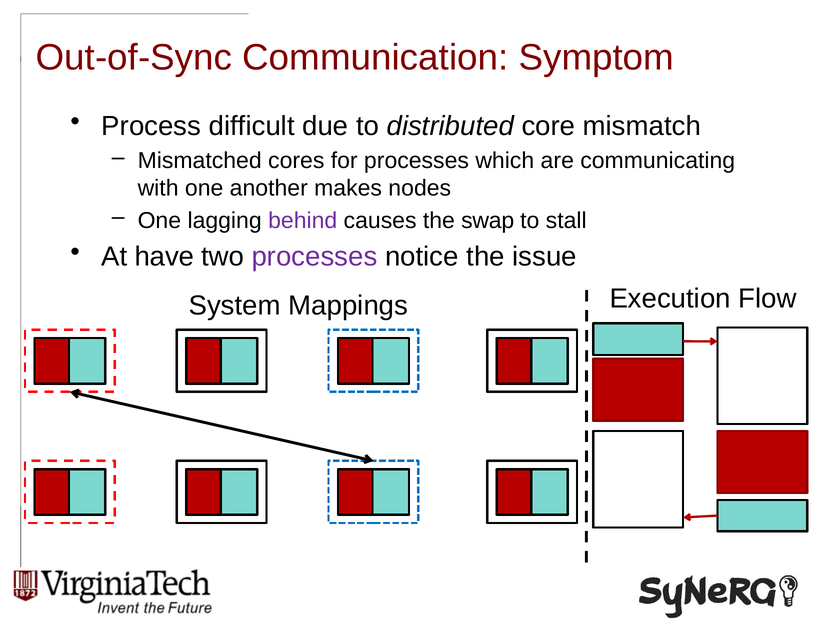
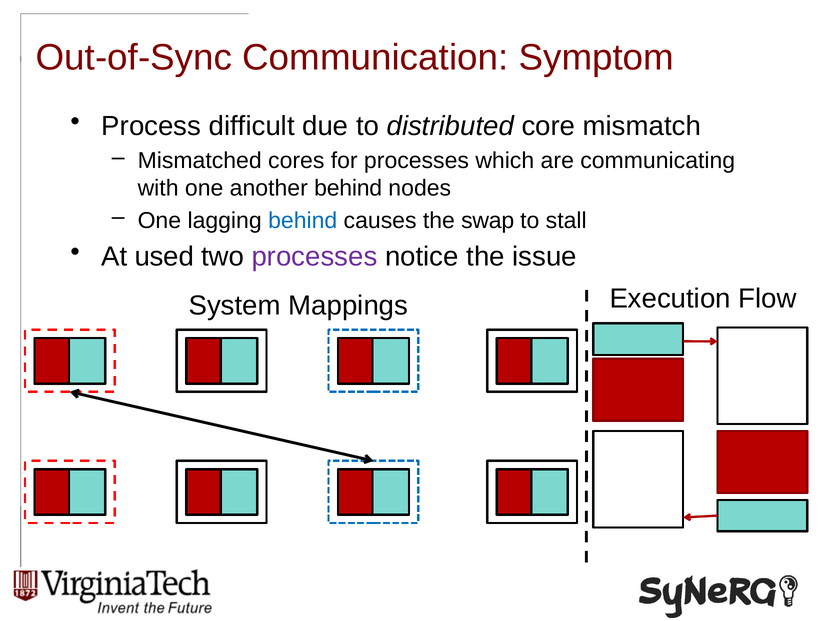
another makes: makes -> behind (348, 188)
behind colour: purple -> blue (303, 221)
have: have -> used (164, 257)
